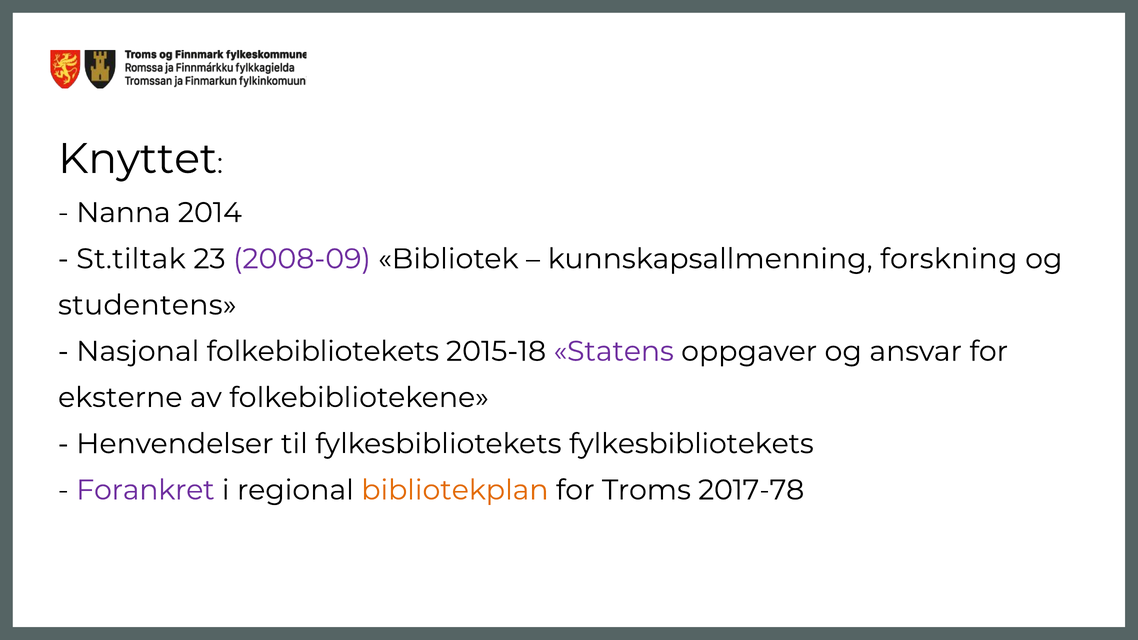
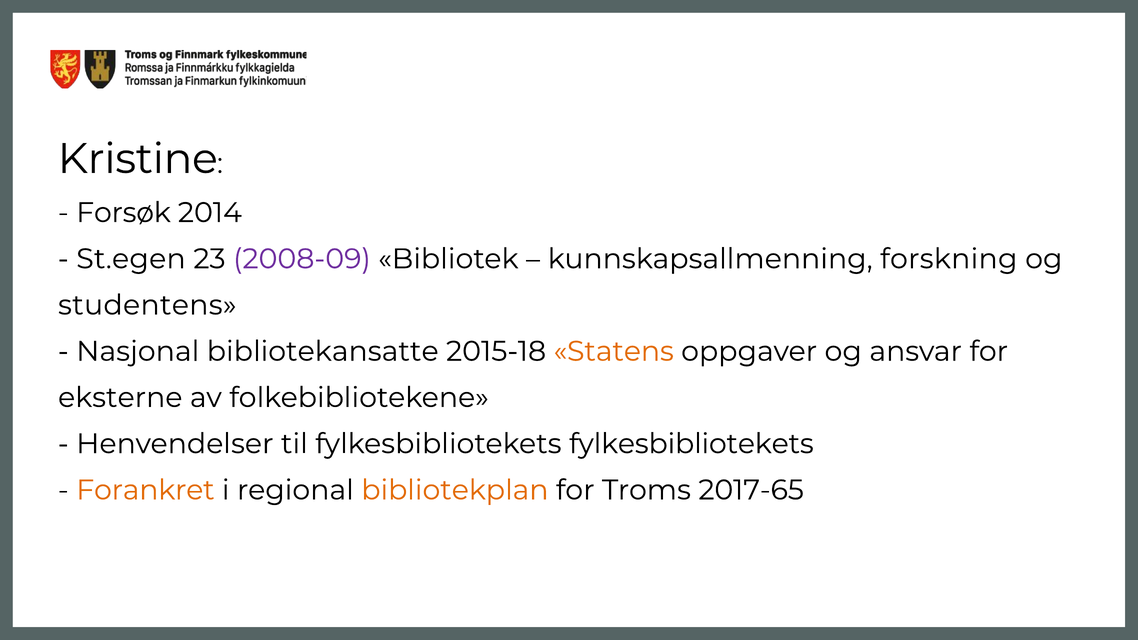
Knyttet: Knyttet -> Kristine (138, 159)
Nanna: Nanna -> Forsøk (124, 213)
St.tiltak: St.tiltak -> St.egen (131, 259)
folkebibliotekets: folkebibliotekets -> bibliotekansatte (323, 351)
Statens colour: purple -> orange (614, 351)
Forankret colour: purple -> orange (145, 490)
2017-78: 2017-78 -> 2017-65 (751, 490)
